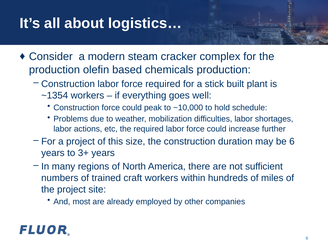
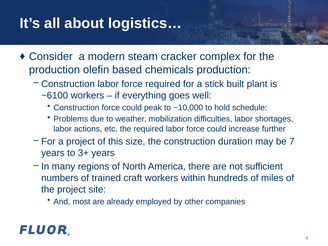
~1354: ~1354 -> ~6100 (55, 95)
be 6: 6 -> 7 (292, 142)
